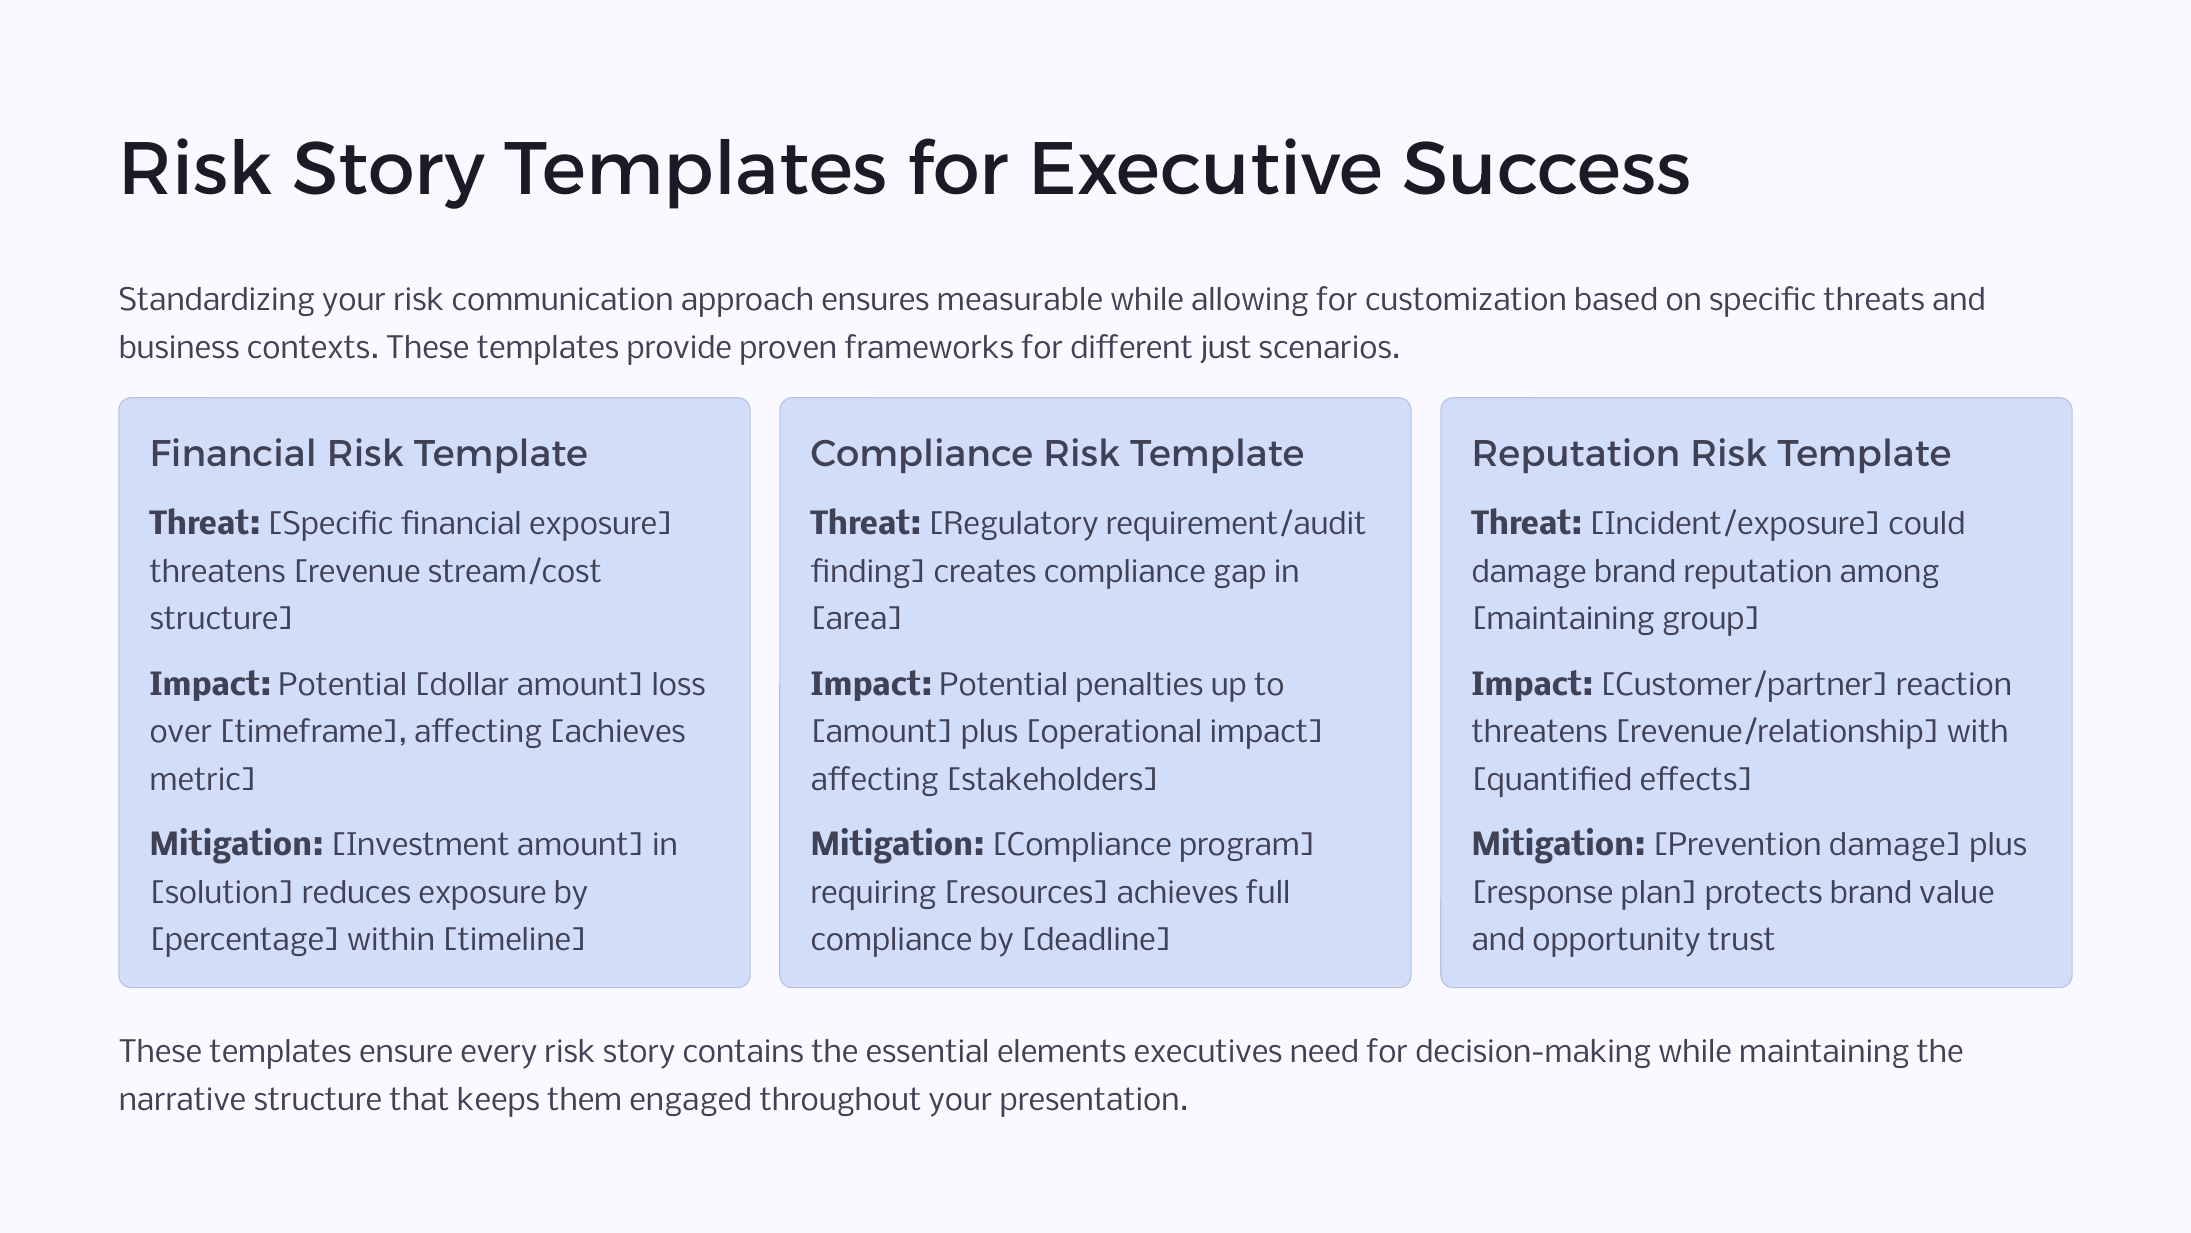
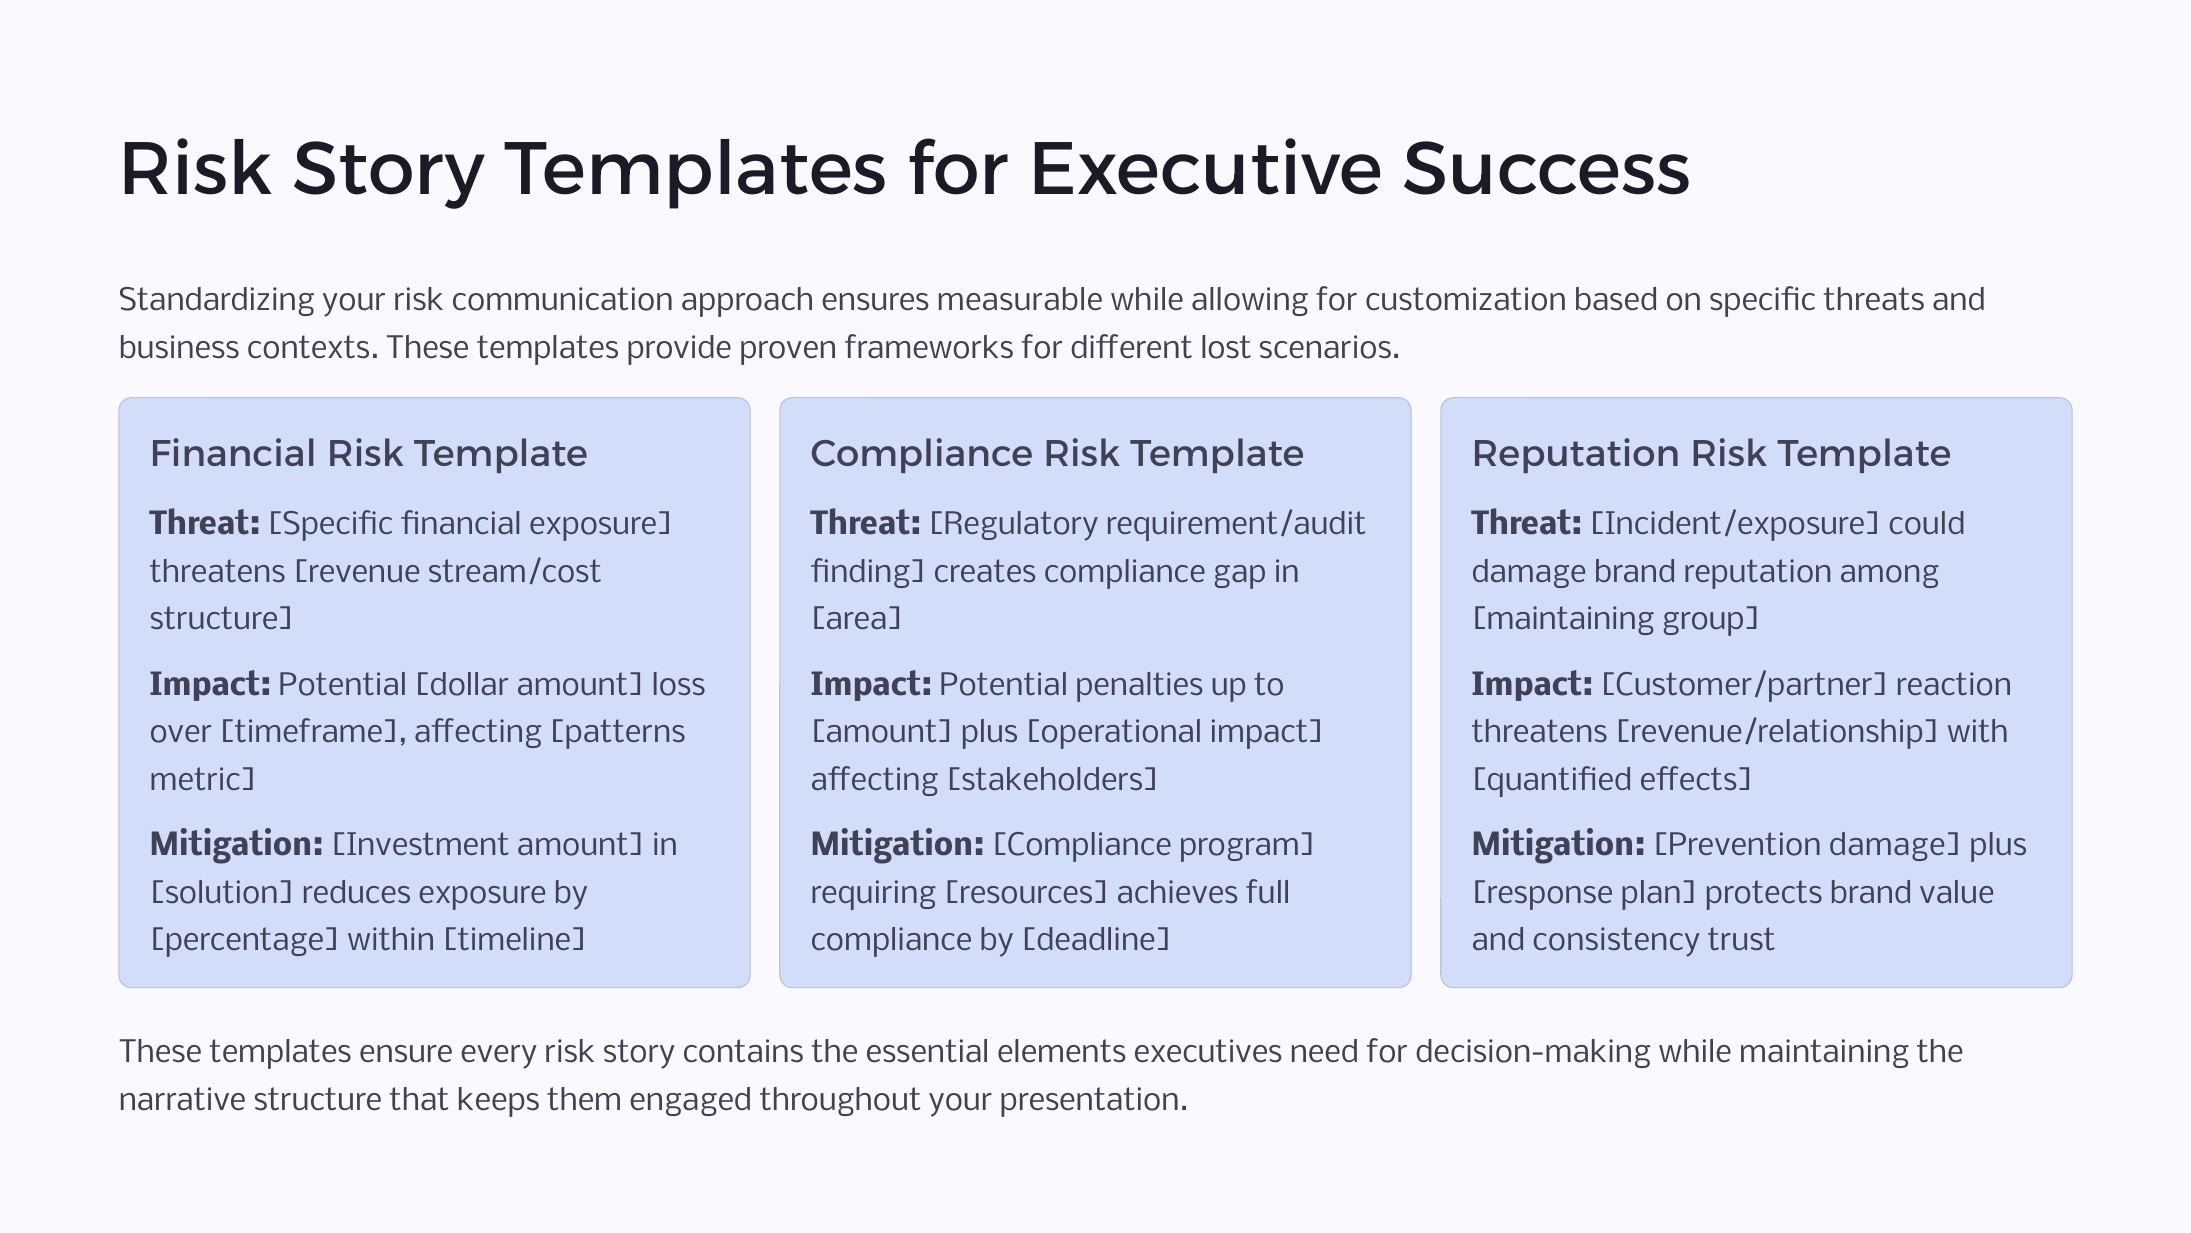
just: just -> lost (1226, 348)
affecting achieves: achieves -> patterns (618, 733)
opportunity: opportunity -> consistency (1616, 941)
